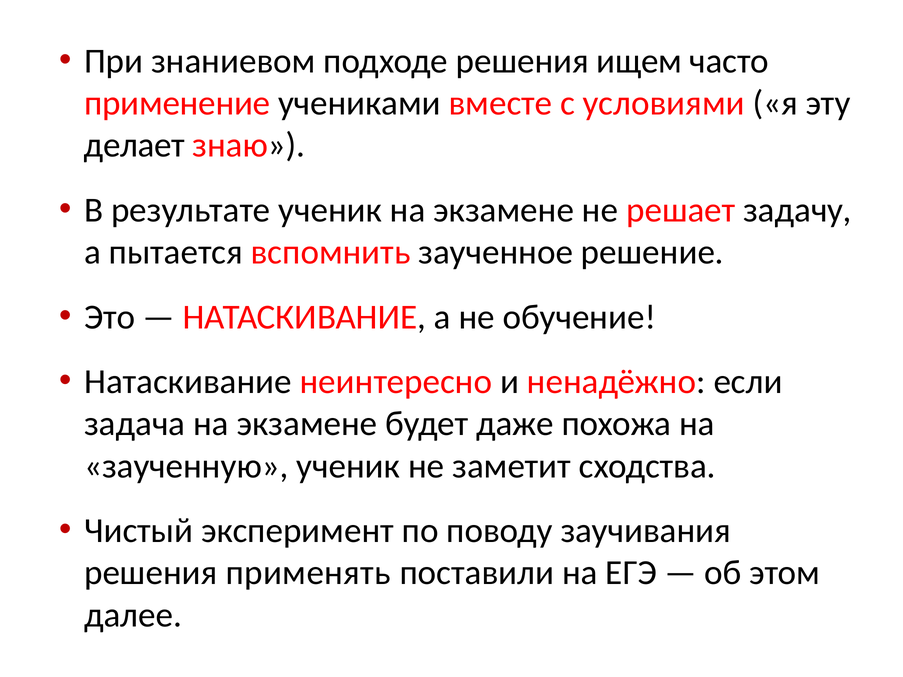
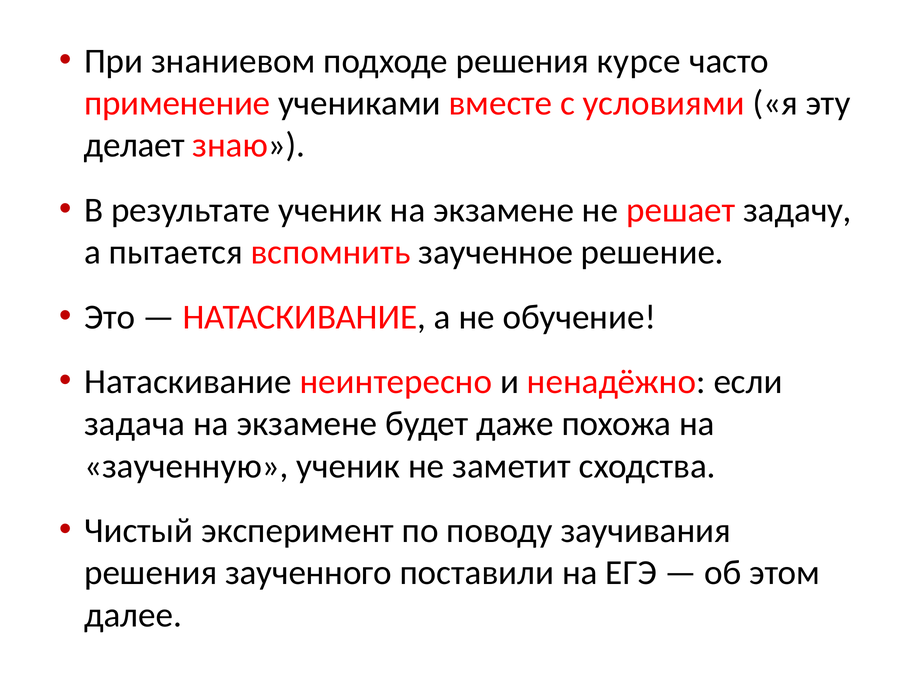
ищем: ищем -> курсе (639, 61)
применять: применять -> заученного (309, 573)
